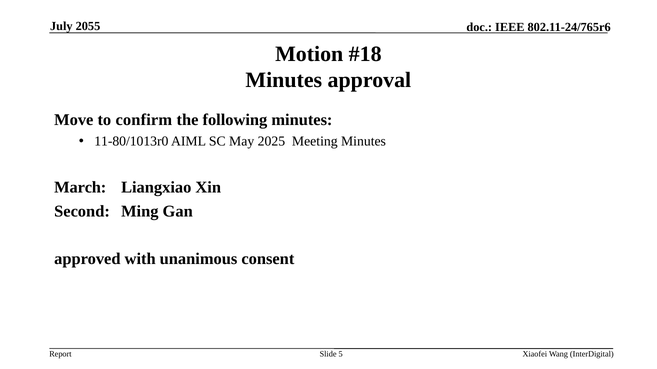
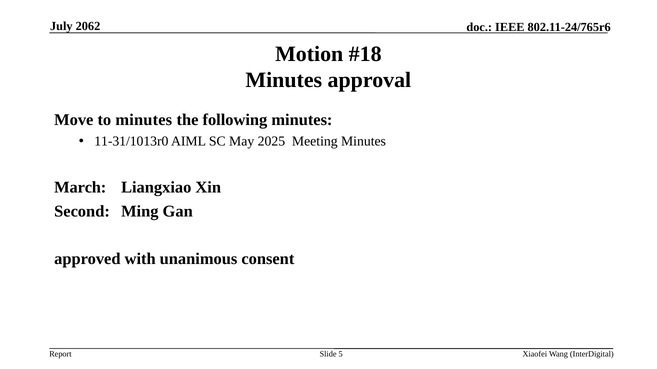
2055: 2055 -> 2062 (88, 26)
to confirm: confirm -> minutes (144, 120)
11-80/1013r0: 11-80/1013r0 -> 11-31/1013r0 (131, 142)
